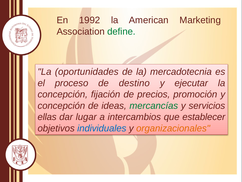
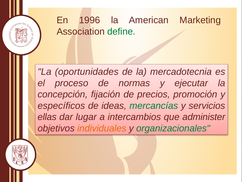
1992: 1992 -> 1996 (90, 20)
destino: destino -> normas (134, 83)
concepción: concepción -> específicos (61, 105)
establecer: establecer -> administer (204, 117)
individuales colour: blue -> orange (102, 128)
organizacionales colour: orange -> green (173, 128)
